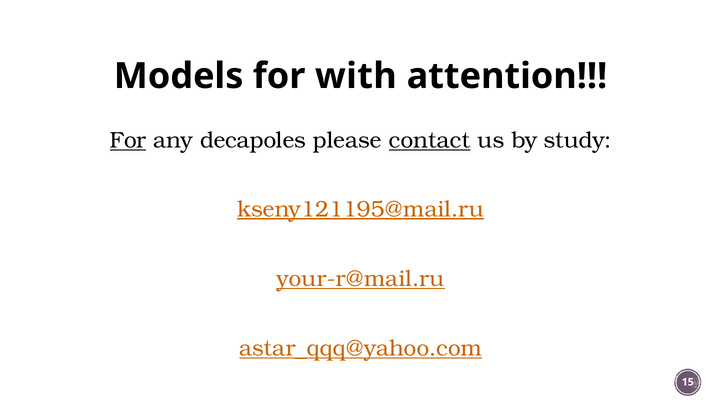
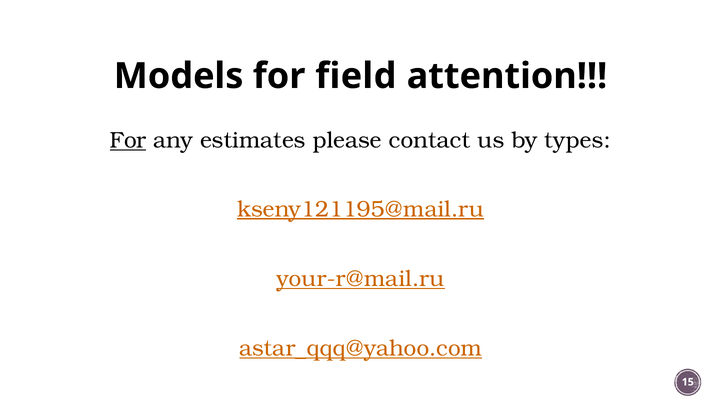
with: with -> field (356, 76)
decapoles: decapoles -> estimates (253, 140)
contact underline: present -> none (430, 140)
study: study -> types (578, 140)
